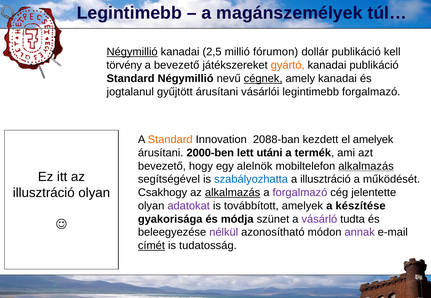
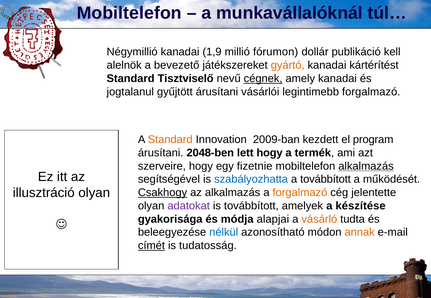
Legintimebb: Legintimebb -> Mobiltelefon (129, 13)
magánszemélyek: magánszemélyek -> munkavállalóknál (290, 13)
Négymillió underline: present -> none (132, 52)
2,5: 2,5 -> 1,9 (212, 52)
törvény: törvény -> alelnök (124, 65)
kanadai publikáció: publikáció -> kártérítést (374, 65)
Standard Négymillió: Négymillió -> Tisztviselő (186, 79)
2088-ban: 2088-ban -> 2009-ban (276, 140)
el amelyek: amelyek -> program (373, 140)
2000-ben: 2000-ben -> 2048-ben (210, 153)
lett utáni: utáni -> hogy (270, 153)
bevezető: bevezető -> szerveire (162, 166)
alelnök: alelnök -> fizetnie (255, 166)
a illusztráció: illusztráció -> továbbított (325, 180)
Csakhogy underline: none -> present (163, 193)
alkalmazás underline: present -> none (233, 193)
forgalmazó colour: purple -> orange (300, 193)
szünet: szünet -> alapjai (273, 219)
vásárló colour: purple -> orange (319, 219)
nélkül colour: purple -> blue (224, 233)
annak colour: purple -> orange (360, 233)
